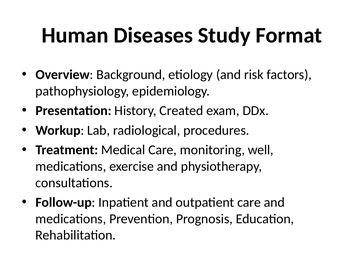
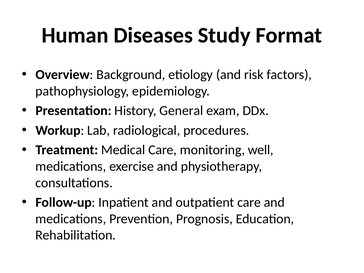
Created: Created -> General (181, 111)
